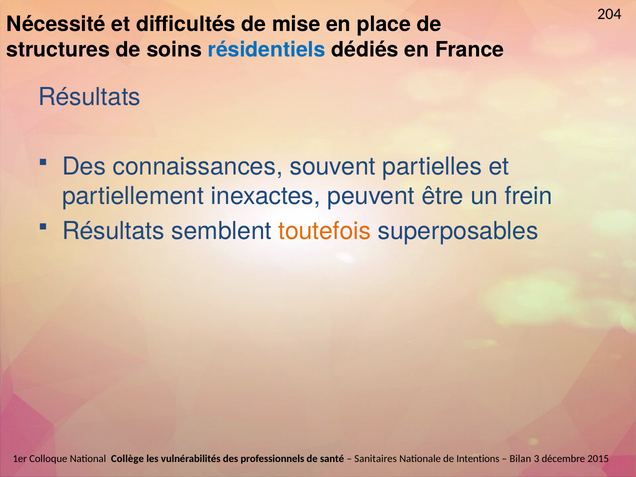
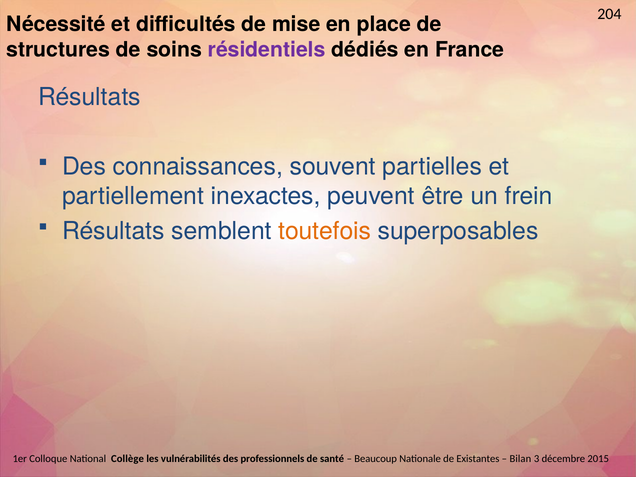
résidentiels colour: blue -> purple (267, 50)
Sanitaires: Sanitaires -> Beaucoup (376, 459)
Intentions: Intentions -> Existantes (478, 459)
